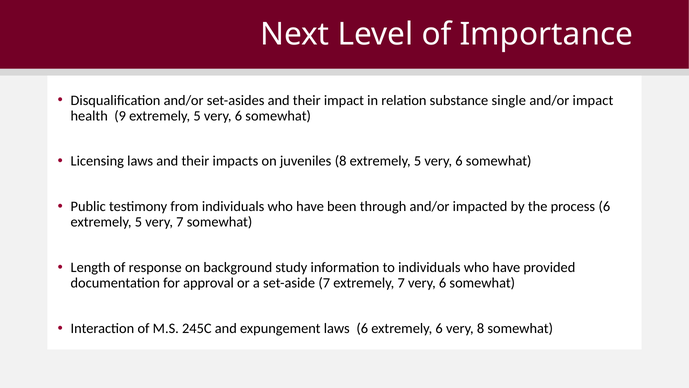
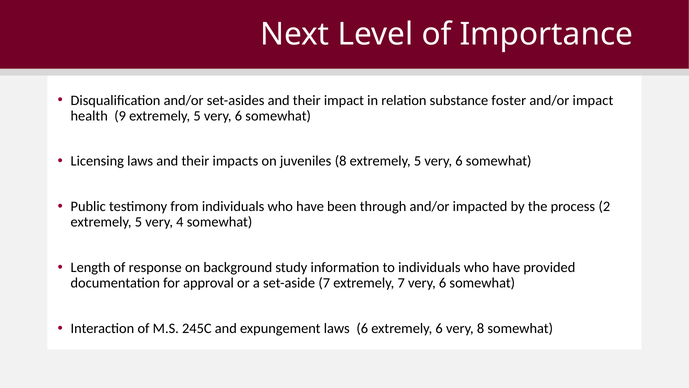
single: single -> foster (509, 100)
process 6: 6 -> 2 (604, 206)
very 7: 7 -> 4 (180, 222)
